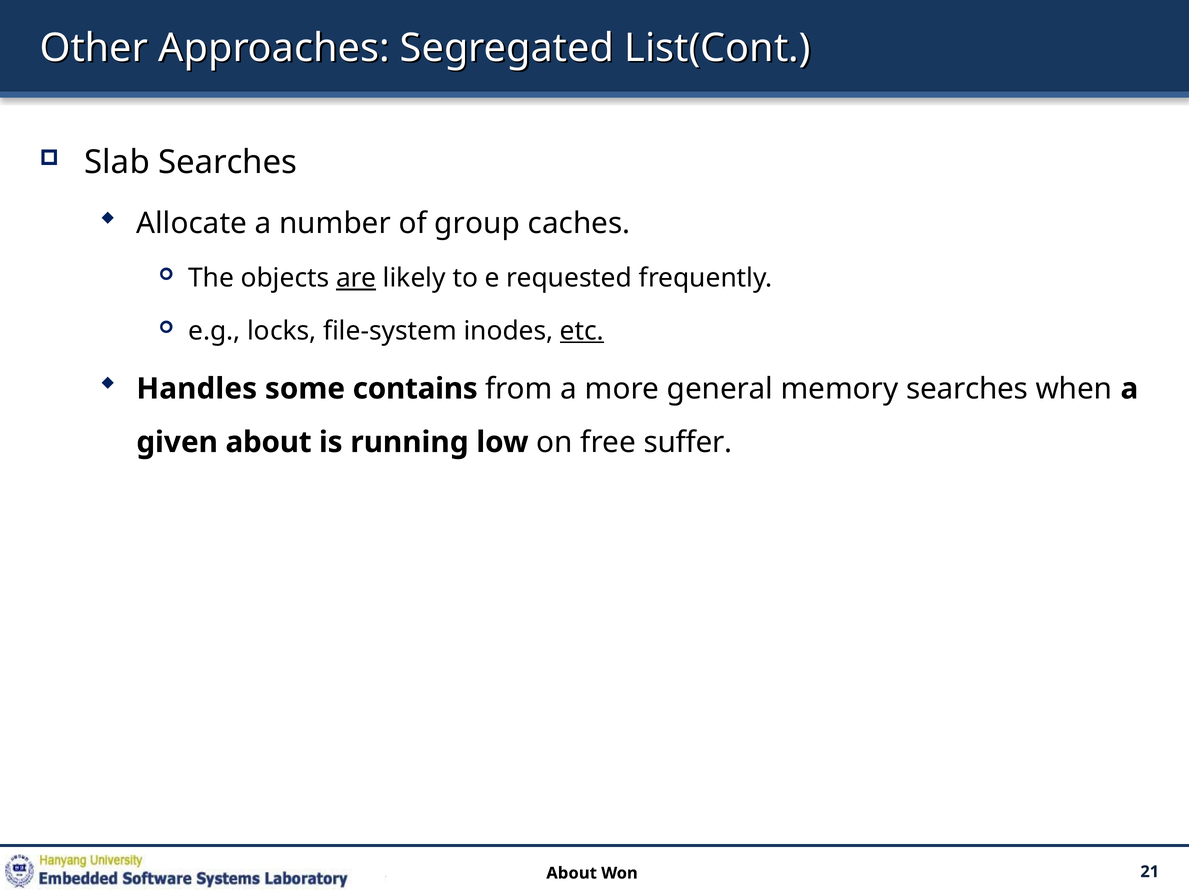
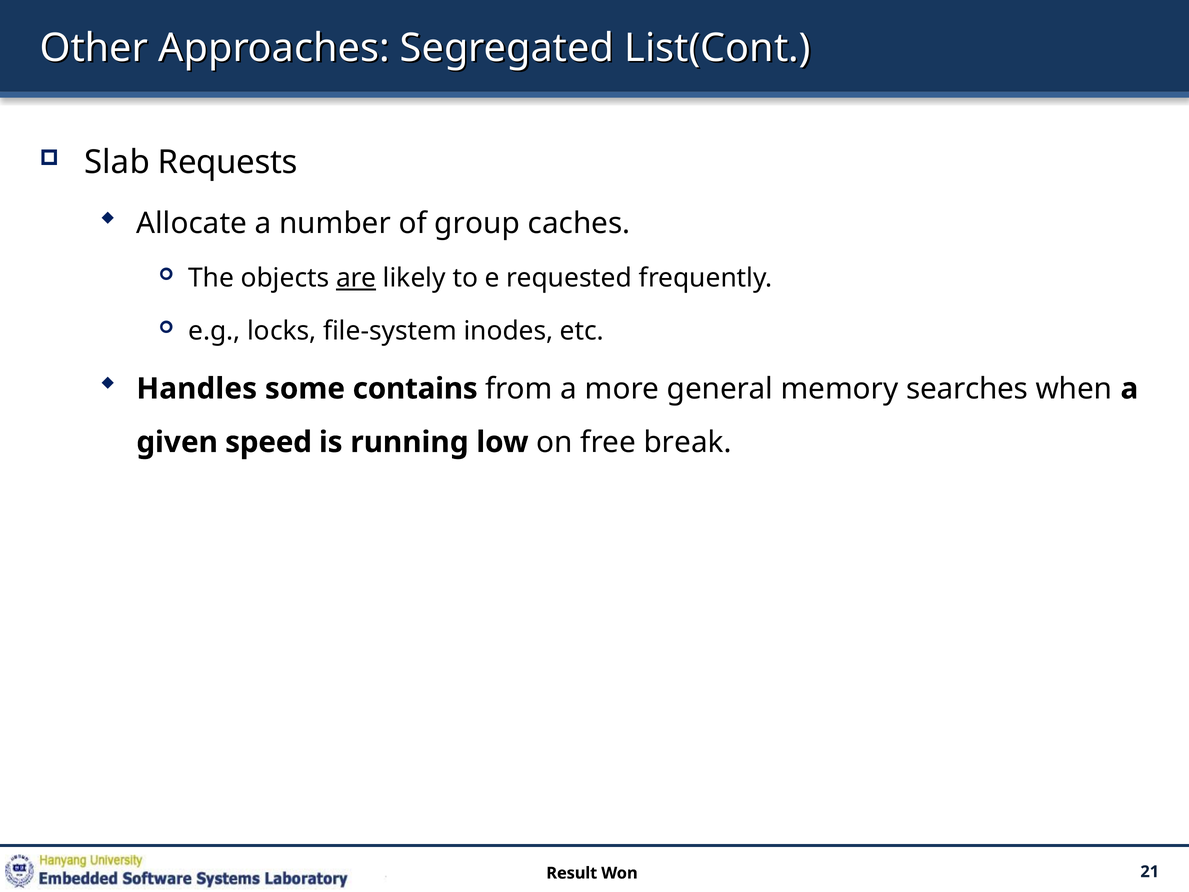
Slab Searches: Searches -> Requests (228, 162)
etc underline: present -> none (582, 331)
given about: about -> speed (269, 442)
suffer: suffer -> break (688, 442)
About: About -> Result (572, 873)
